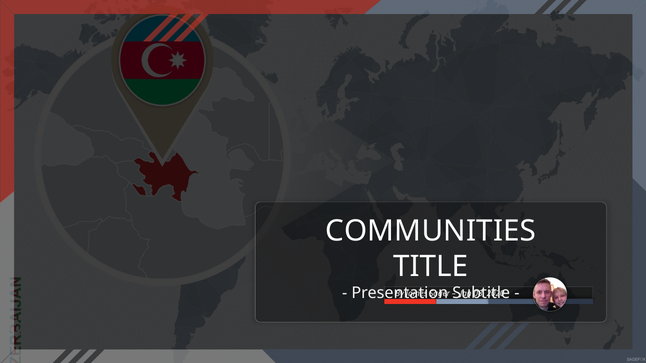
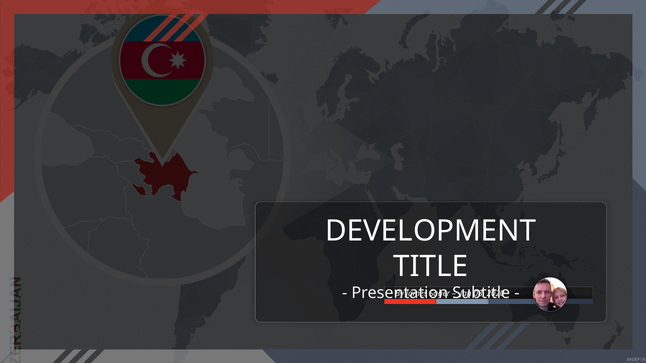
COMMUNITIES: COMMUNITIES -> DEVELOPMENT (431, 231)
